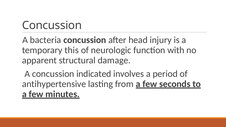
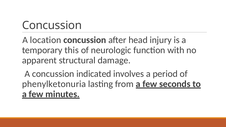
bacteria: bacteria -> location (46, 40)
antihypertensive: antihypertensive -> phenylketonuria (54, 84)
